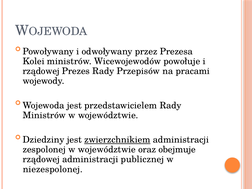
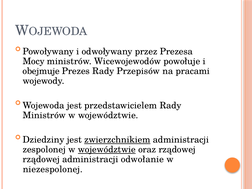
Kolei: Kolei -> Mocy (34, 61)
rządowej: rządowej -> obejmuje (41, 71)
województwie underline: none -> present (107, 150)
oraz obejmuje: obejmuje -> rządowej (177, 150)
publicznej: publicznej -> odwołanie (142, 159)
